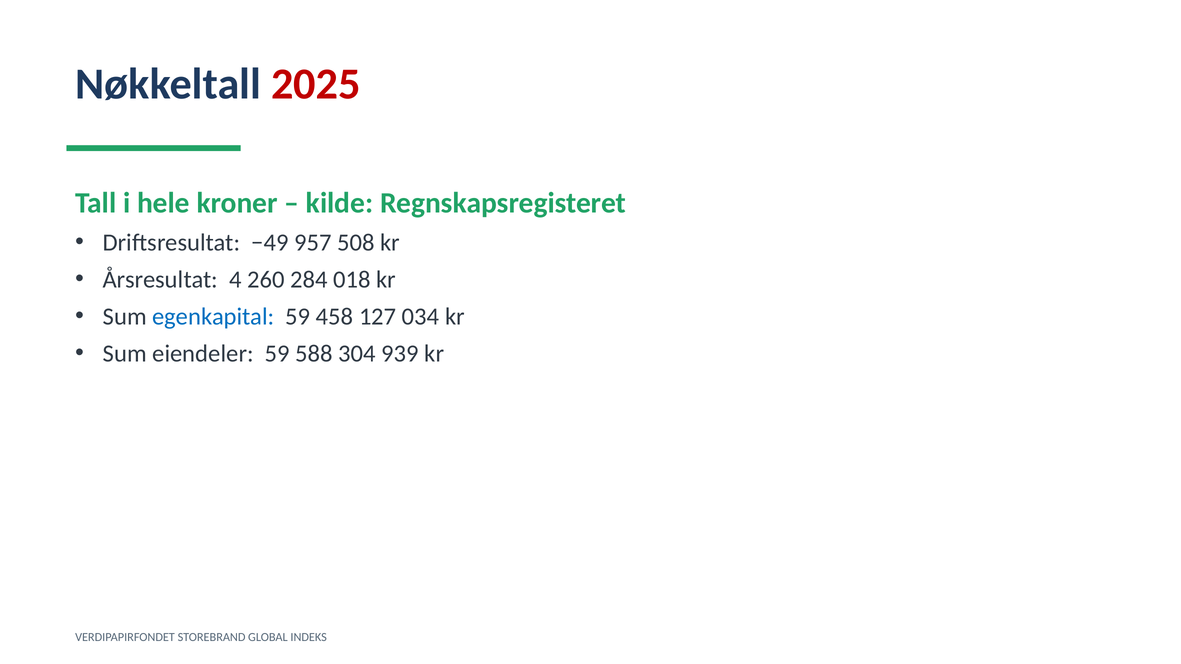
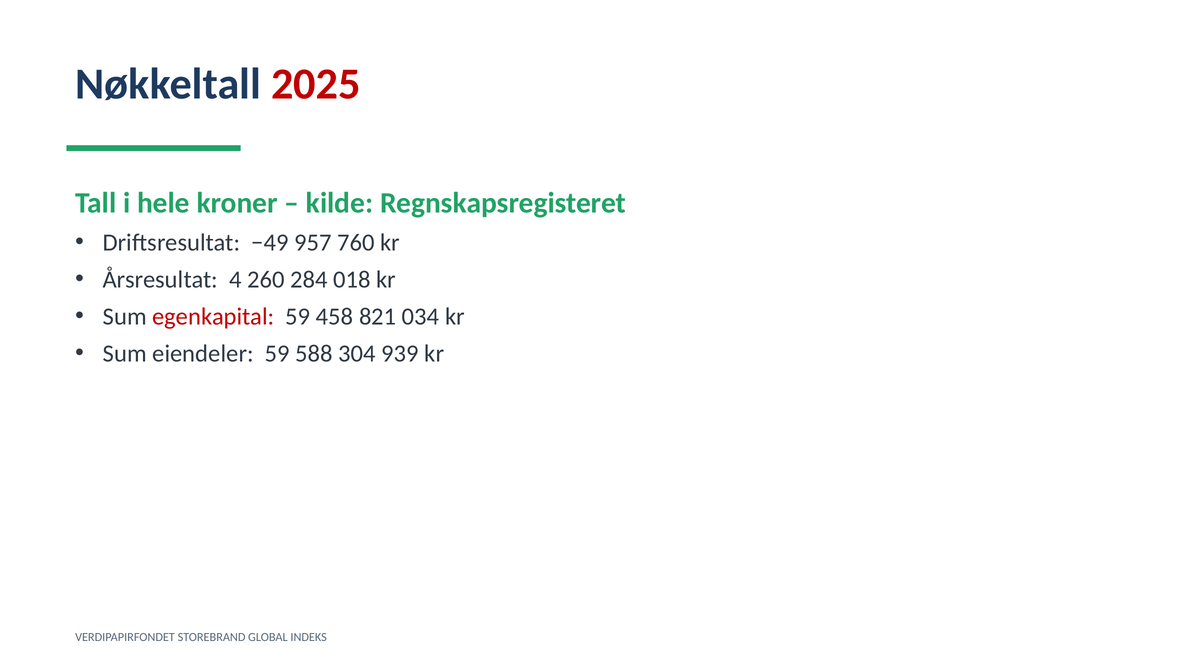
508: 508 -> 760 (356, 243)
egenkapital colour: blue -> red (213, 317)
127: 127 -> 821 (378, 317)
